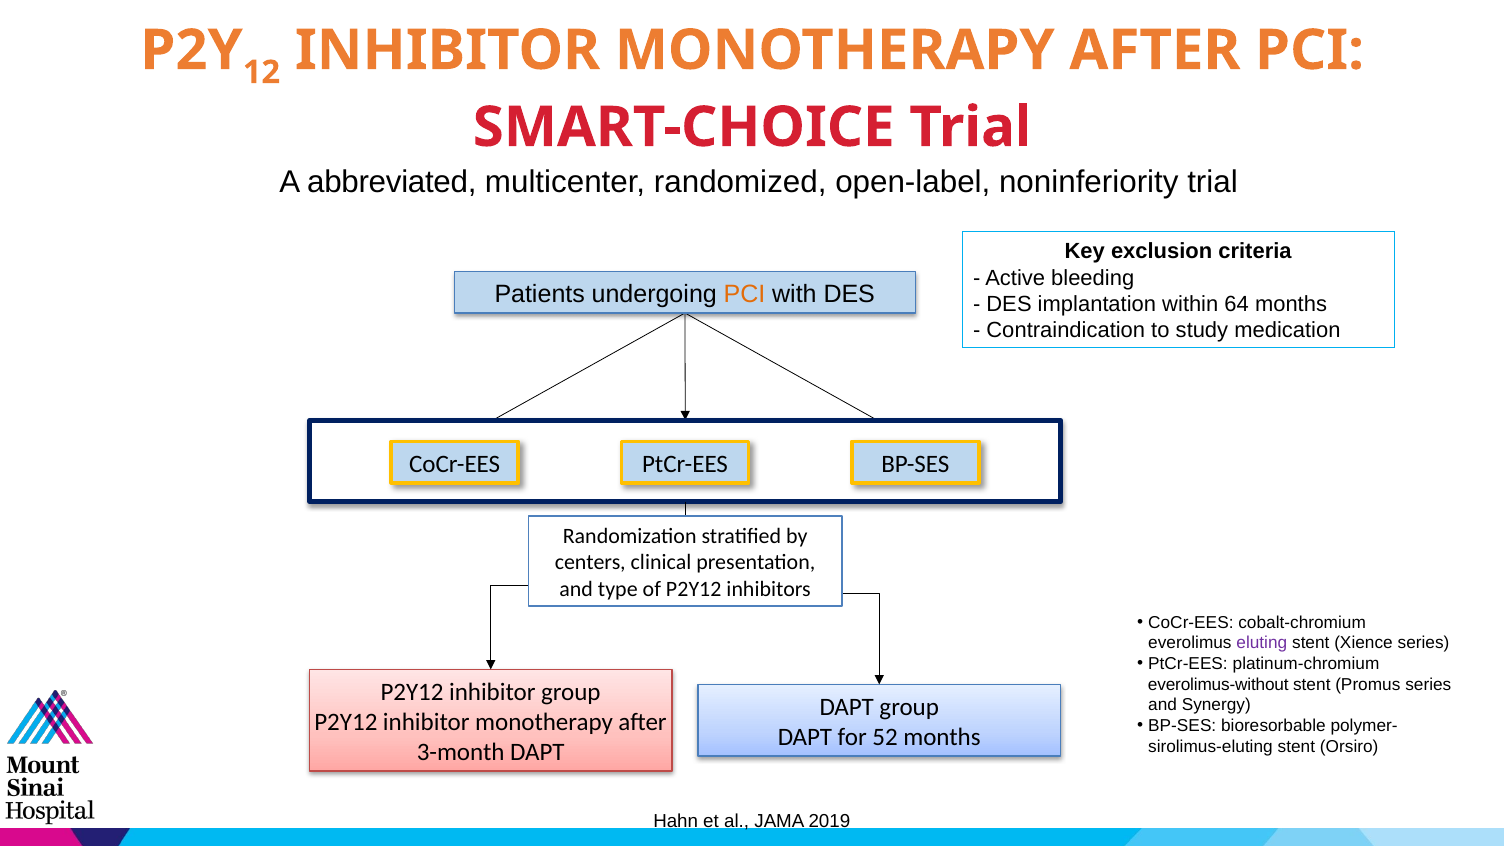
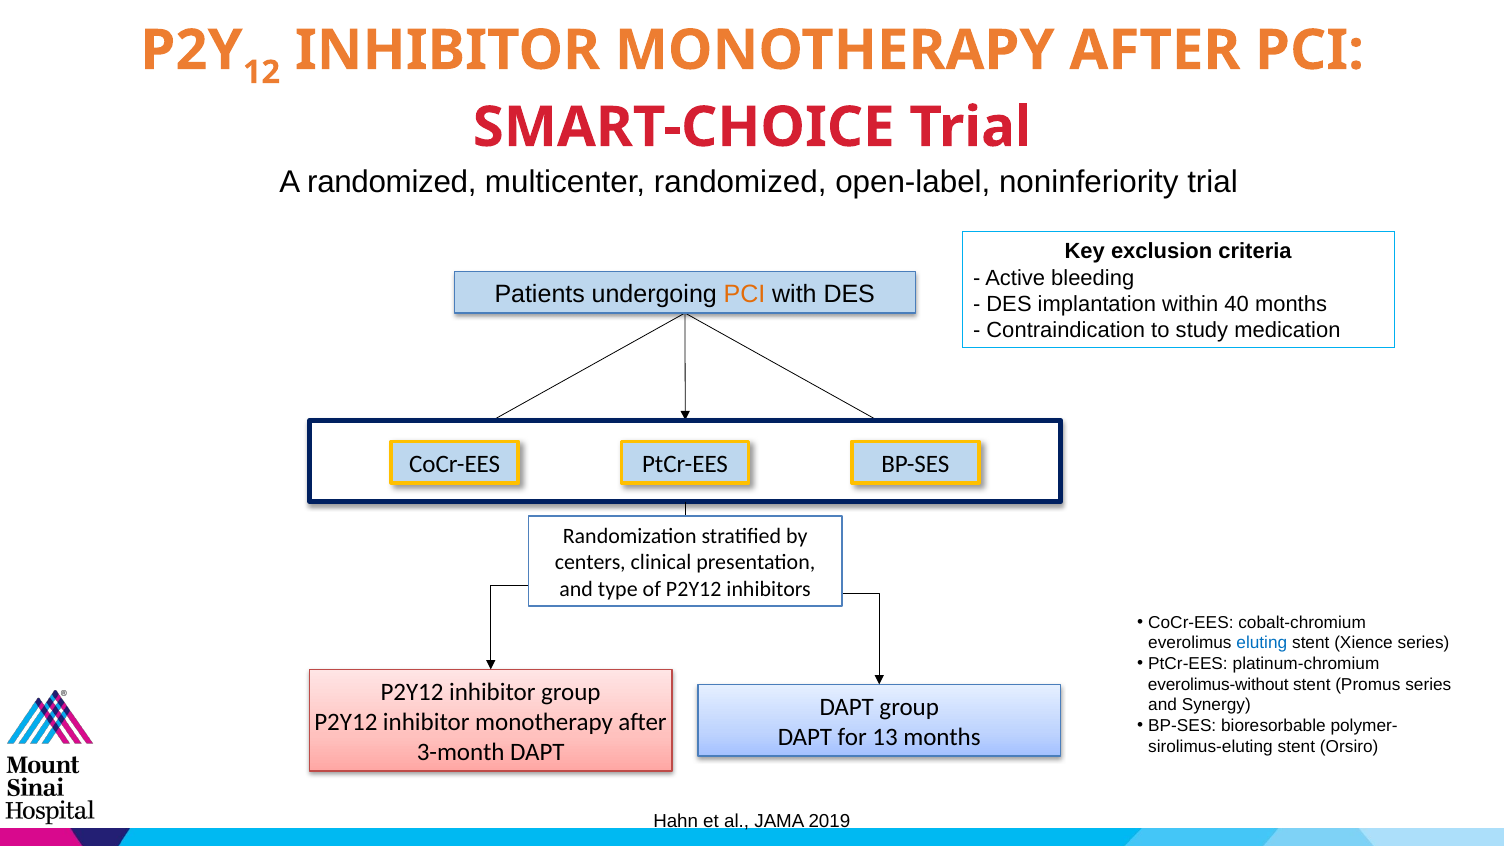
A abbreviated: abbreviated -> randomized (392, 182)
64: 64 -> 40 (1237, 304)
eluting colour: purple -> blue (1262, 643)
52: 52 -> 13 (885, 737)
